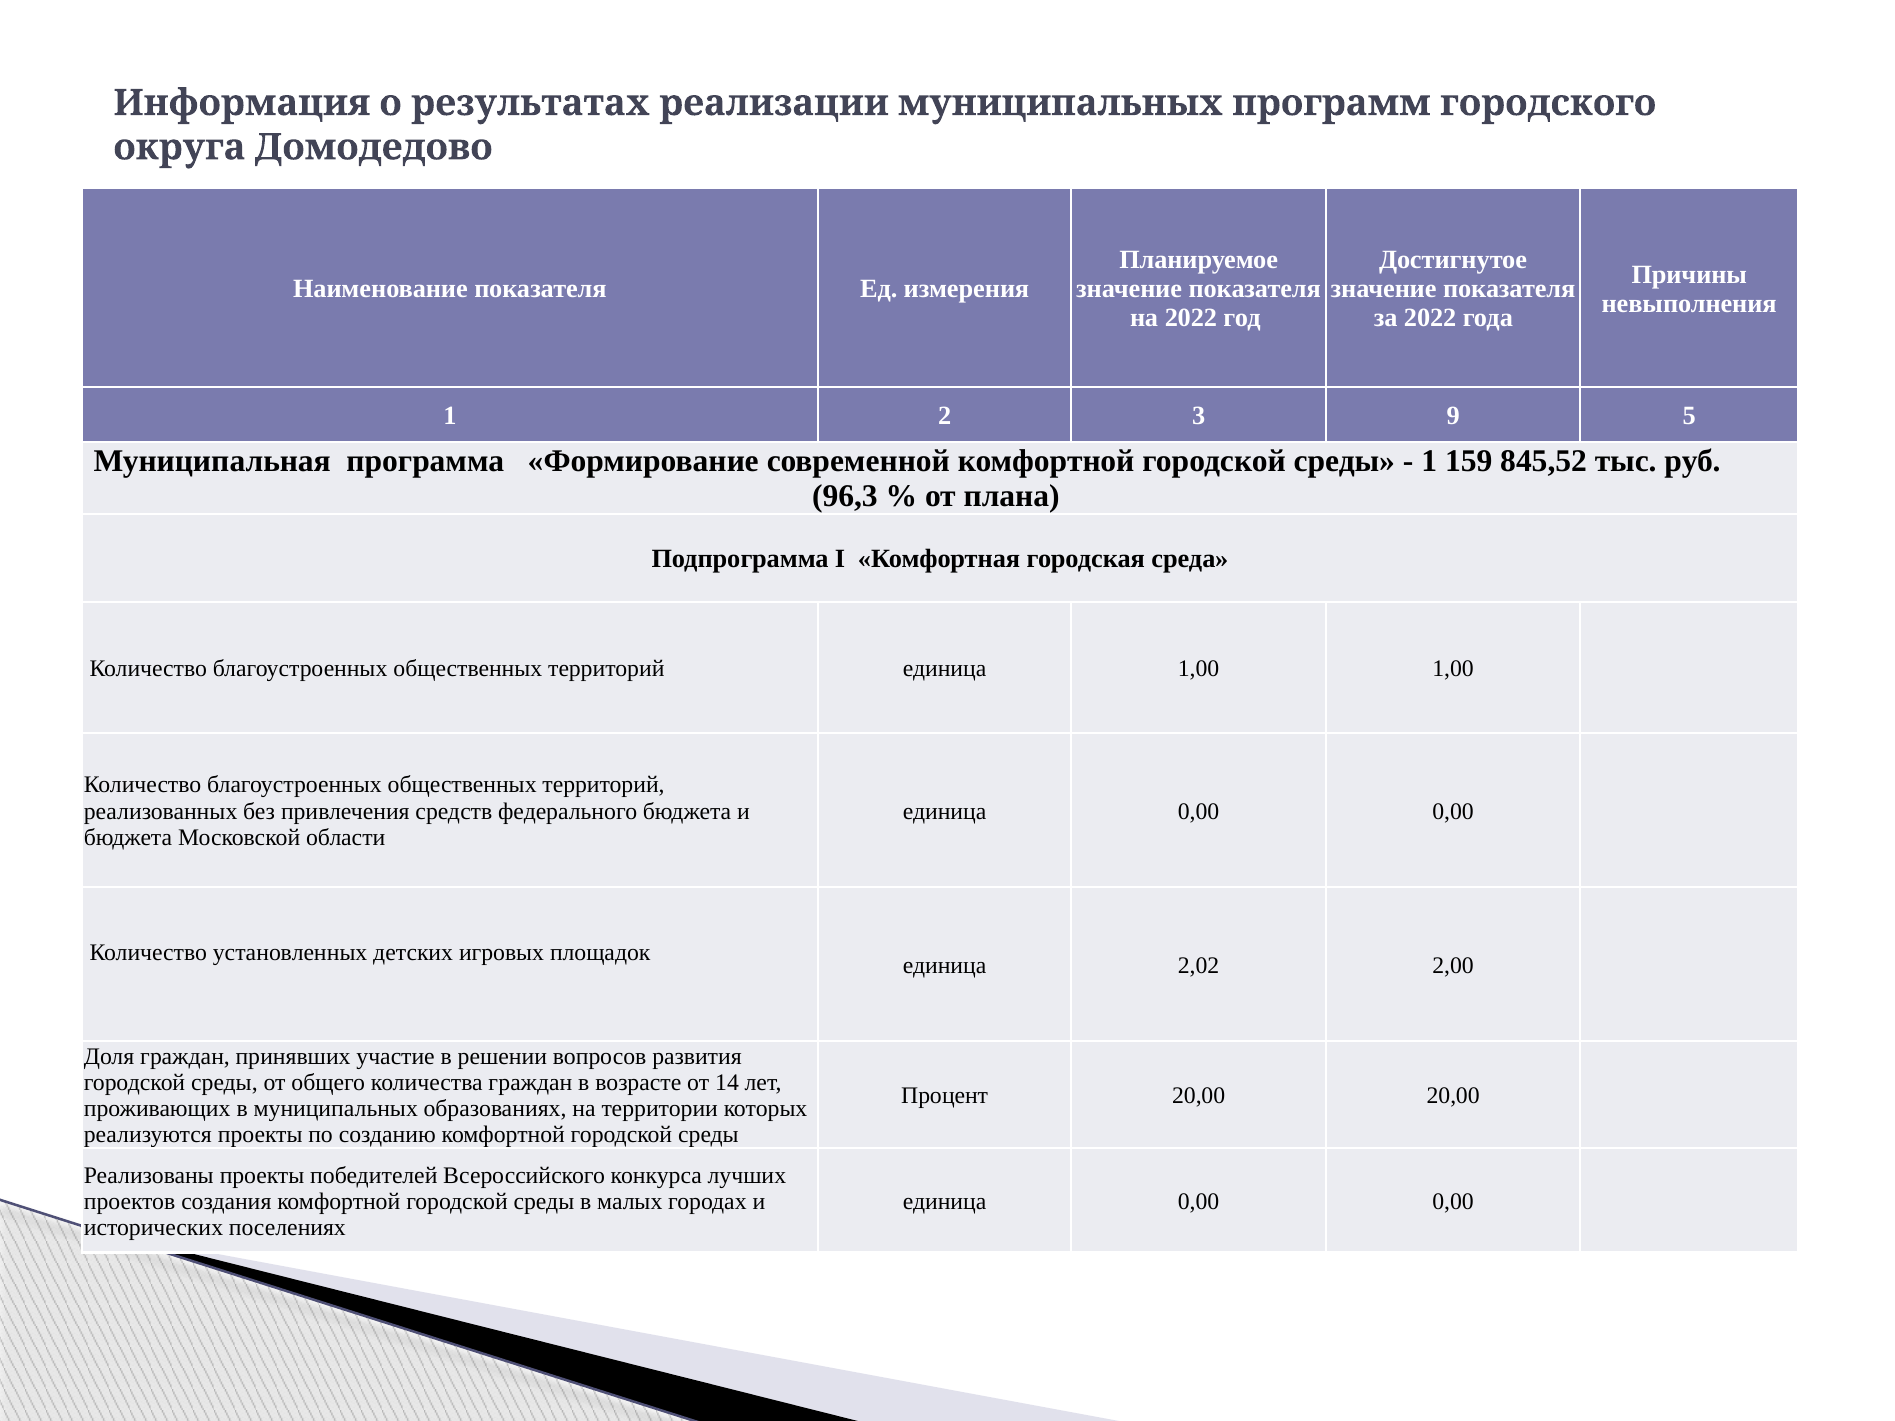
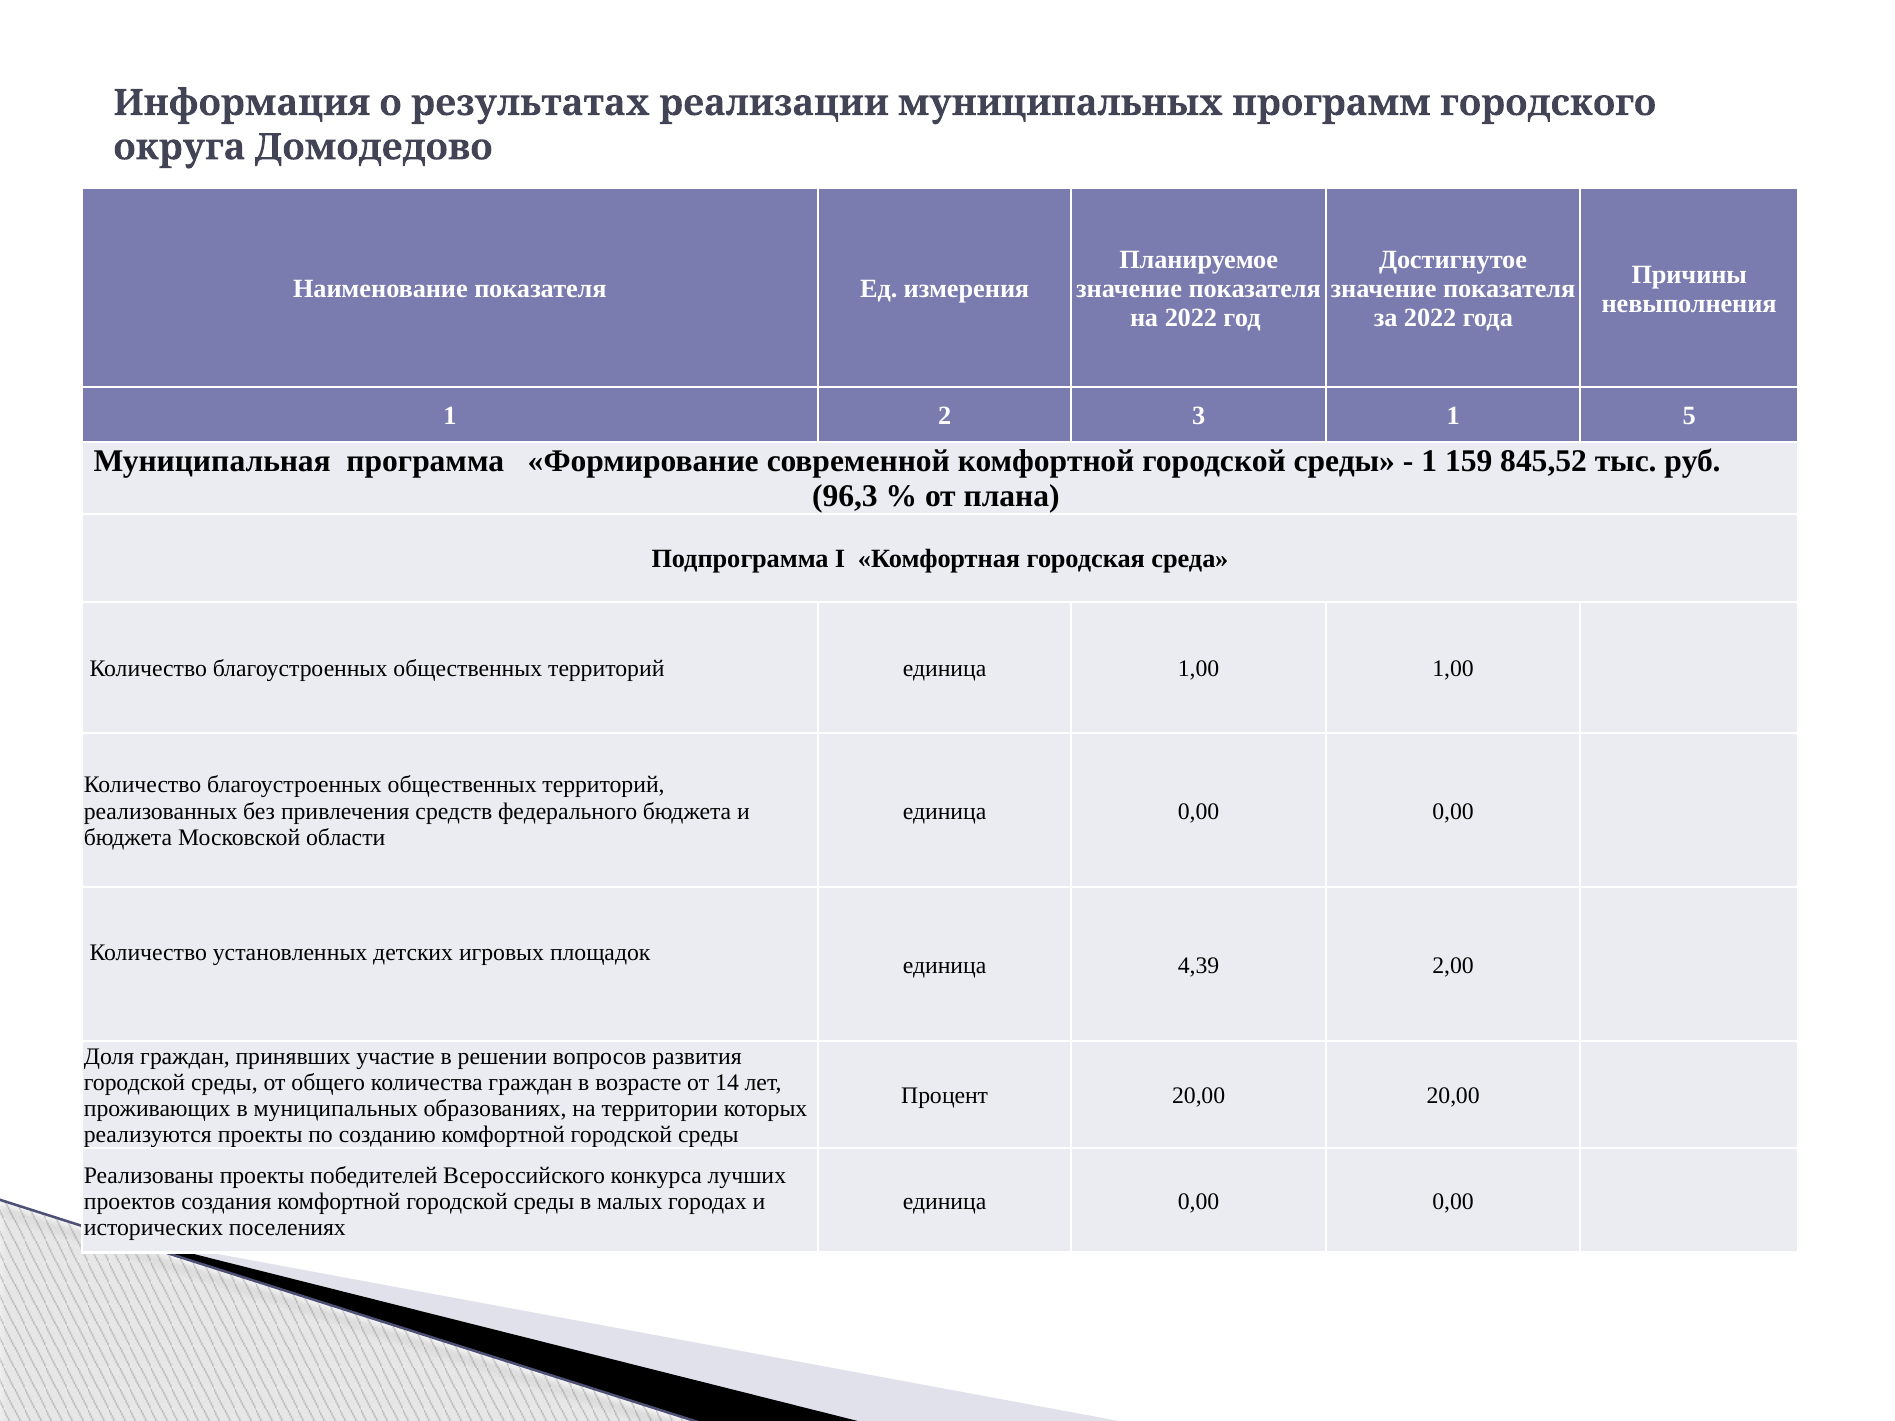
3 9: 9 -> 1 (1453, 416)
2,02: 2,02 -> 4,39 (1199, 965)
